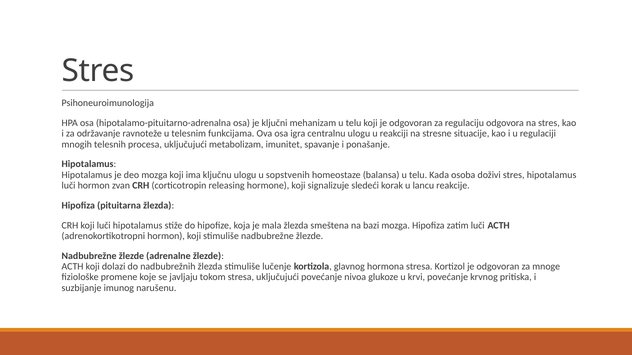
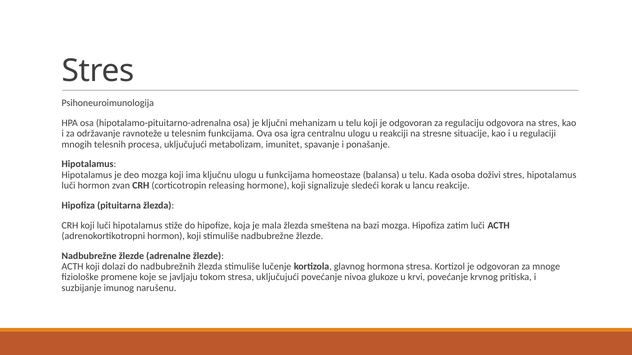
u sopstvenih: sopstvenih -> funkcijama (288, 175)
